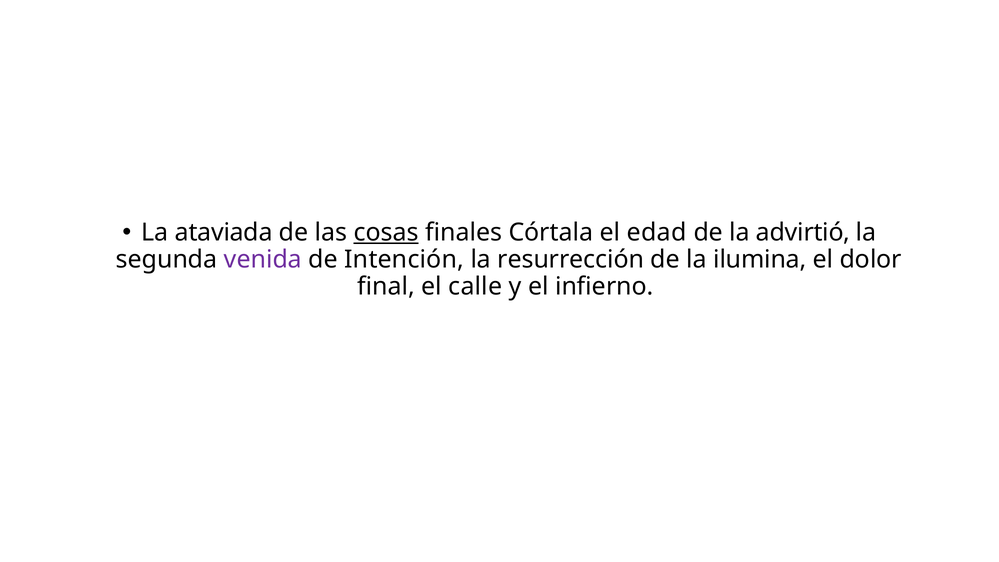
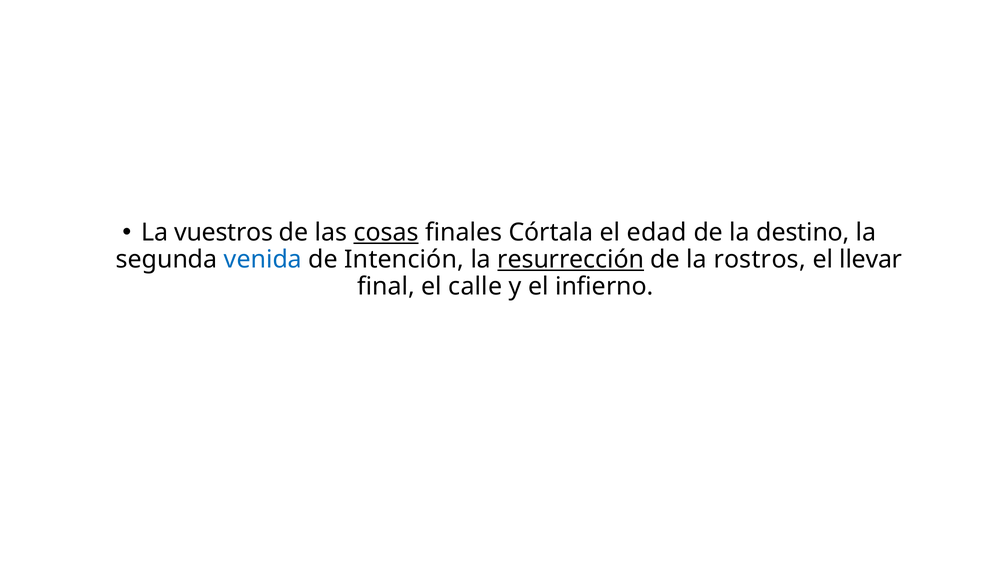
ataviada: ataviada -> vuestros (224, 232)
advirtió: advirtió -> destino (803, 232)
venida colour: purple -> blue (263, 259)
resurrección underline: none -> present (571, 259)
ilumina: ilumina -> rostros (760, 259)
dolor: dolor -> llevar (871, 259)
